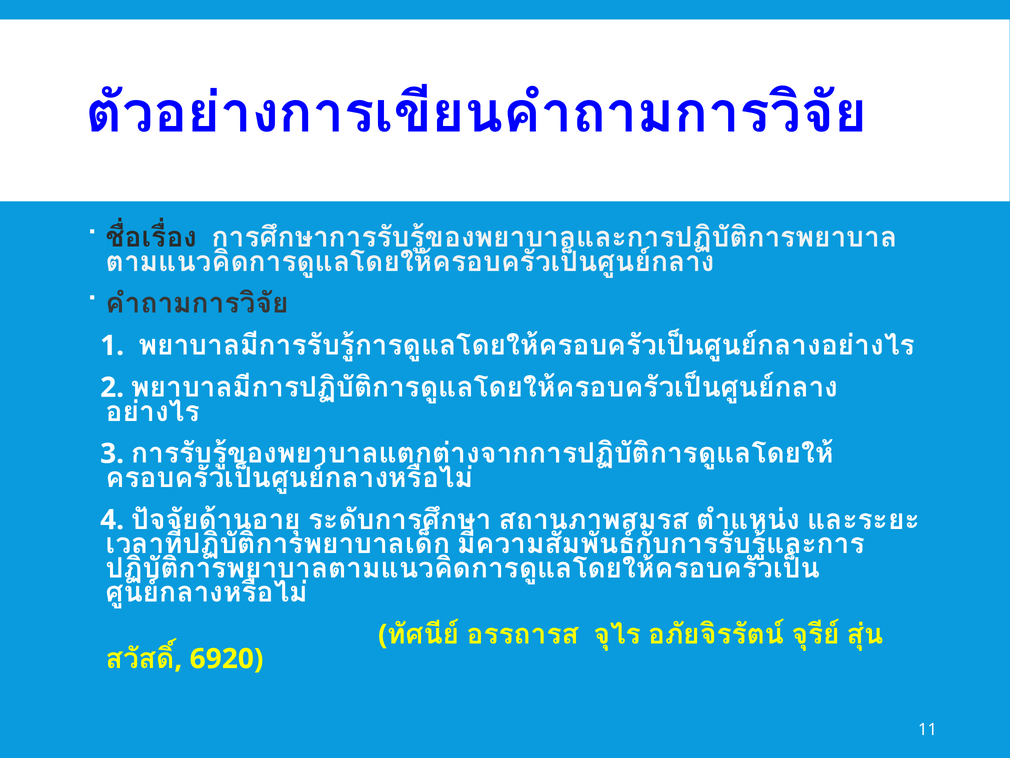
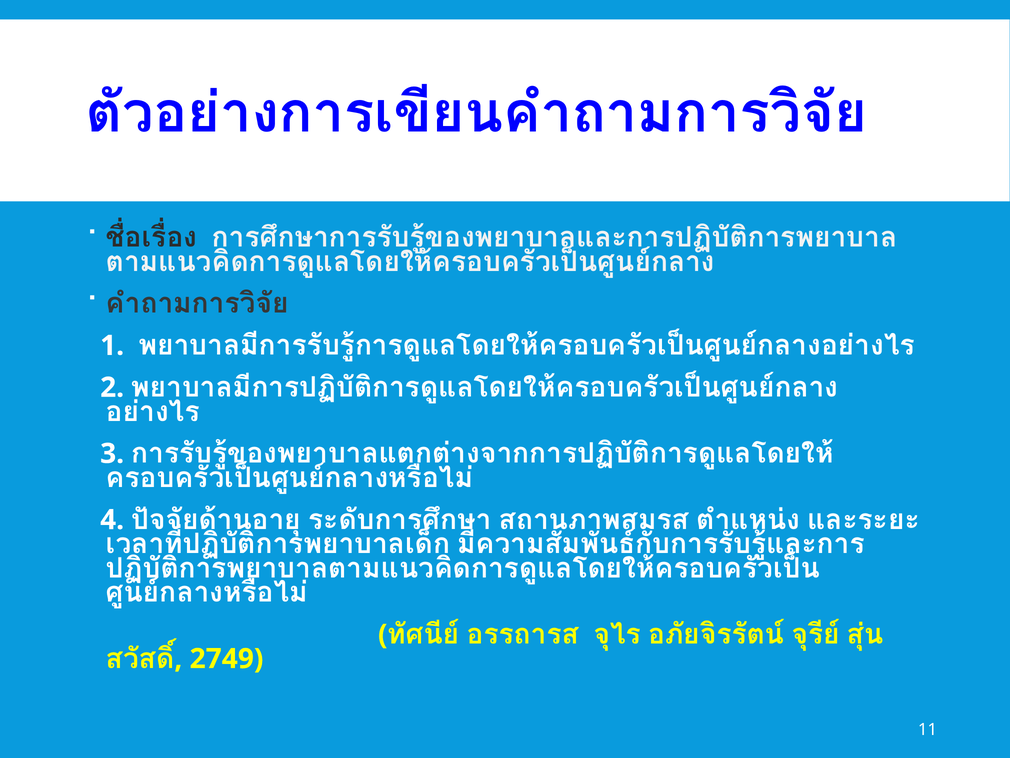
6920: 6920 -> 2749 (227, 658)
